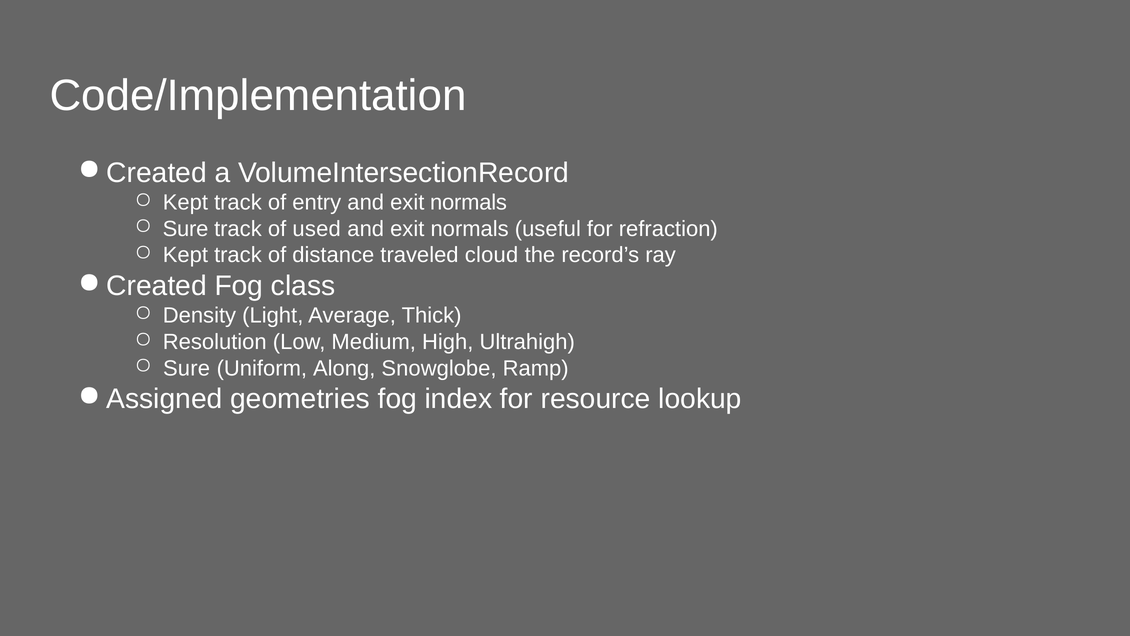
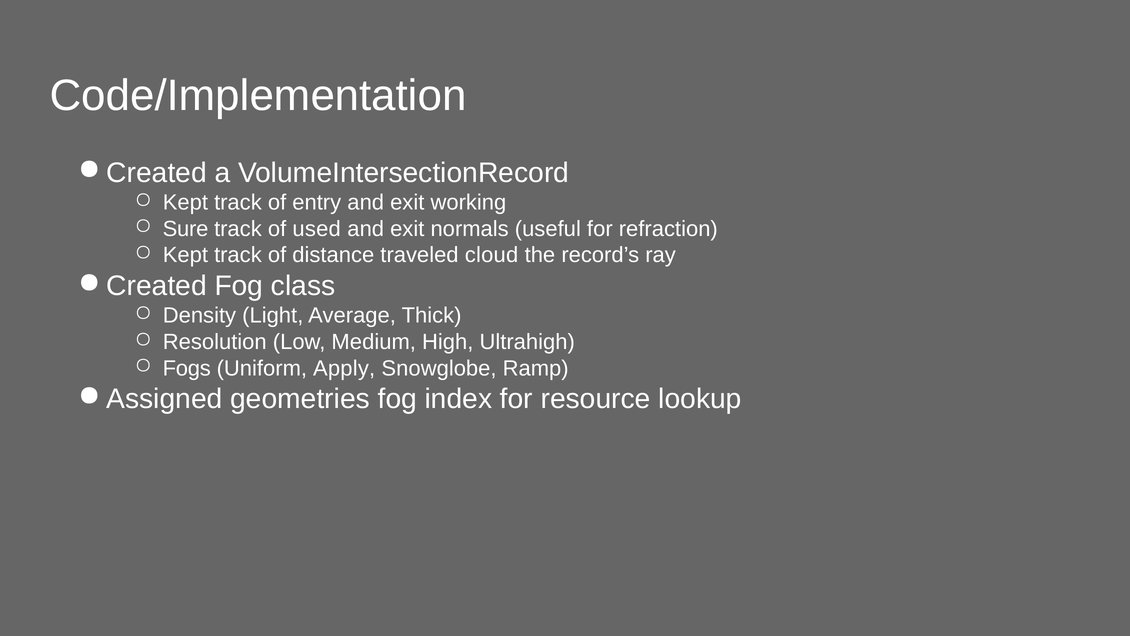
entry and exit normals: normals -> working (468, 202)
Sure: Sure -> Fogs (187, 368)
Along: Along -> Apply (344, 368)
